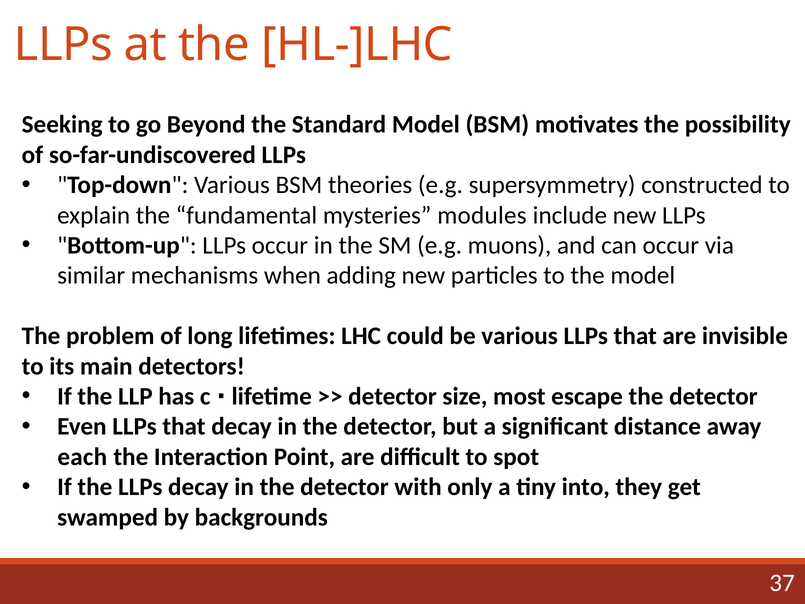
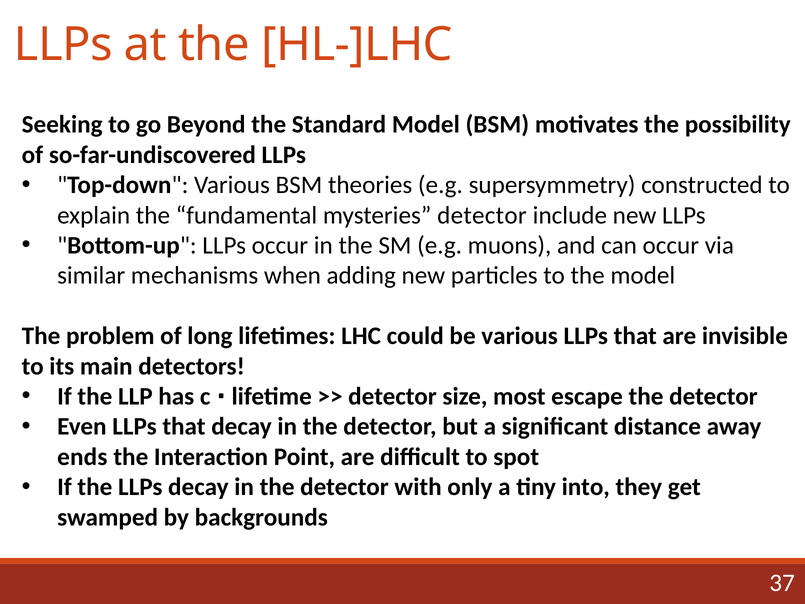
mysteries modules: modules -> detector (482, 215)
each: each -> ends (82, 457)
